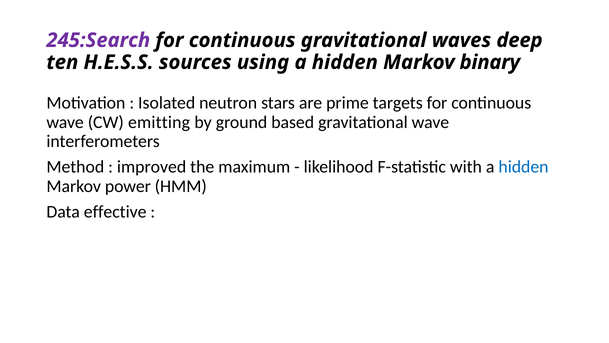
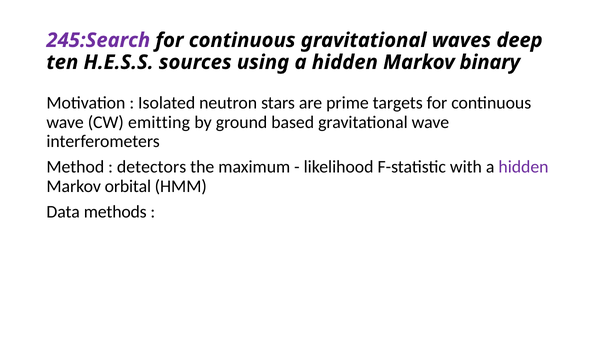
improved: improved -> detectors (152, 167)
hidden colour: blue -> purple (524, 167)
power: power -> orbital (128, 186)
effective: effective -> methods (115, 212)
